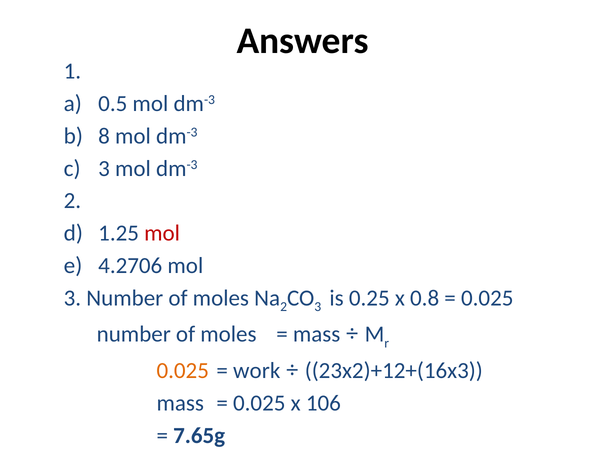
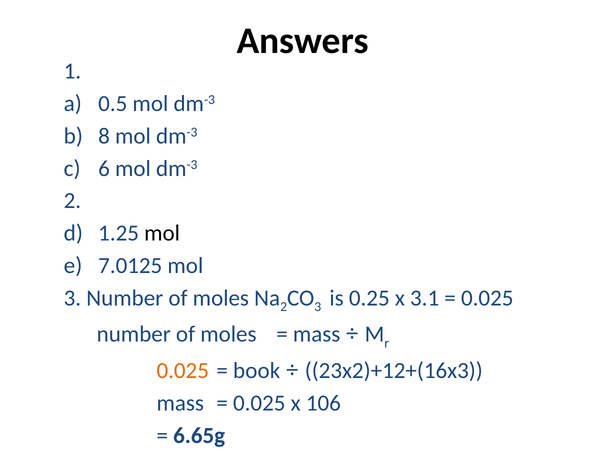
3: 3 -> 6 (104, 169)
mol colour: red -> black (162, 233)
4.2706: 4.2706 -> 7.0125 (130, 266)
0.8: 0.8 -> 3.1 (425, 298)
work: work -> book (257, 371)
7.65g: 7.65g -> 6.65g (199, 436)
